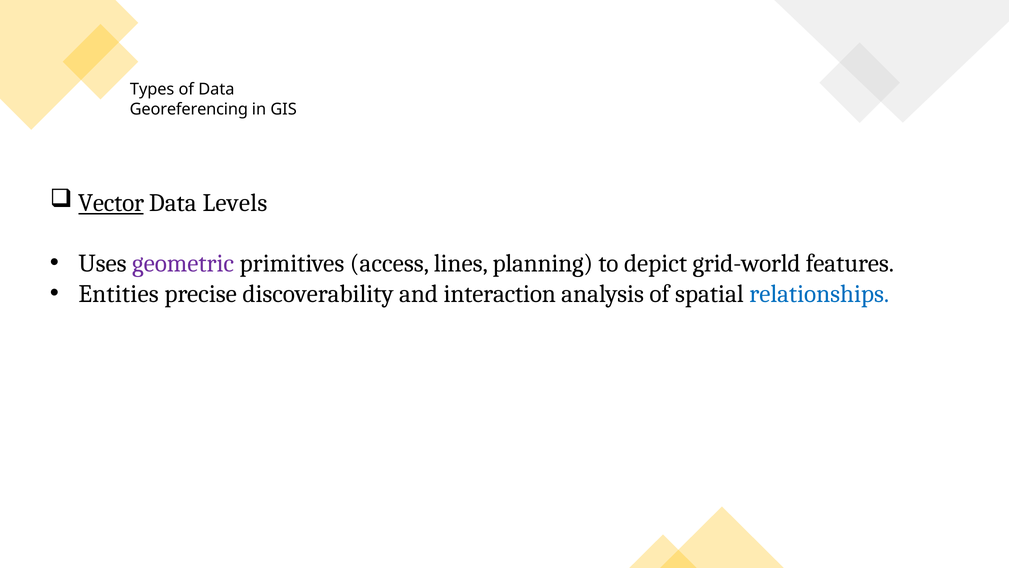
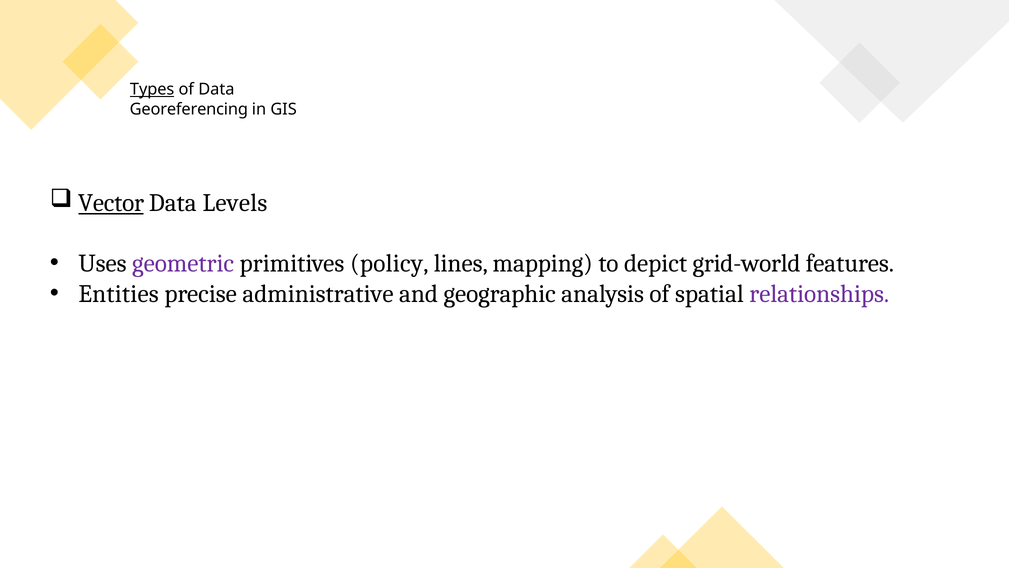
Types underline: none -> present (152, 89)
access: access -> policy (389, 263)
planning: planning -> mapping (543, 263)
discoverability: discoverability -> administrative (318, 293)
interaction: interaction -> geographic (500, 293)
relationships colour: blue -> purple (819, 293)
